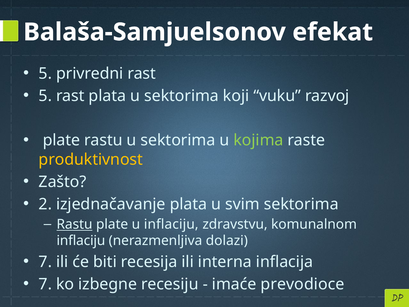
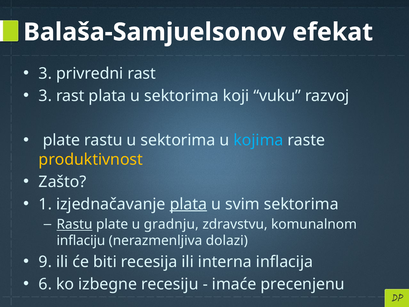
5: 5 -> 3 (45, 73)
5: 5 -> 3 (45, 96)
kojima colour: light green -> light blue (258, 140)
2: 2 -> 1 (45, 204)
plata underline: none -> present (188, 204)
u inflaciju: inflaciju -> gradnju (171, 224)
7: 7 -> 9 (45, 262)
7: 7 -> 6 (45, 284)
prevodioce: prevodioce -> precenjenu (303, 284)
